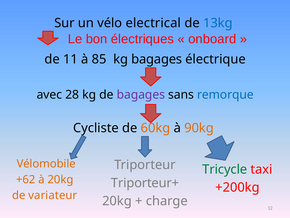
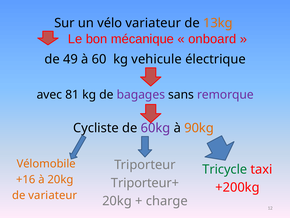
vélo electrical: electrical -> variateur (153, 23)
13kg colour: blue -> orange (218, 23)
électriques: électriques -> mécanique (142, 39)
11: 11 -> 49 (70, 59)
85: 85 -> 60 (99, 59)
kg bagages: bagages -> vehicule (157, 59)
28: 28 -> 81 (72, 95)
remorque colour: blue -> purple (225, 95)
60kg colour: orange -> purple (155, 128)
+62: +62 -> +16 (26, 179)
